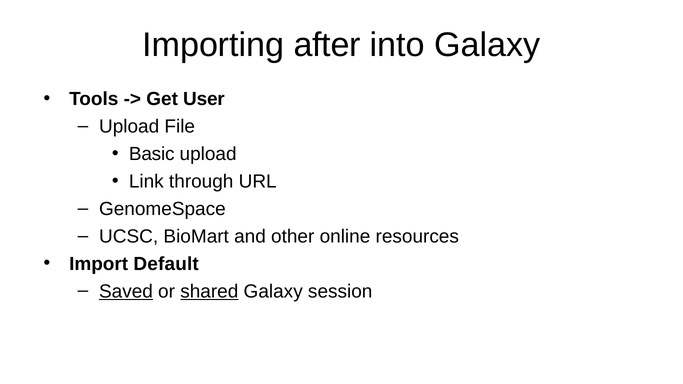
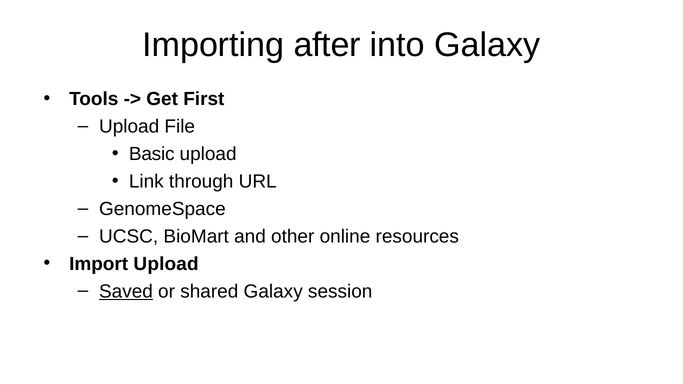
User: User -> First (204, 99)
Import Default: Default -> Upload (166, 264)
shared underline: present -> none (209, 291)
